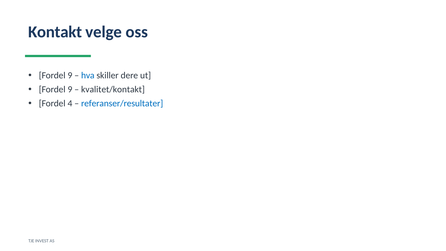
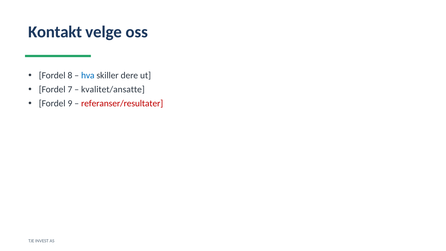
9: 9 -> 8 (70, 76)
9: 9 -> 7 (70, 89)
kvalitet/kontakt: kvalitet/kontakt -> kvalitet/ansatte (113, 89)
4: 4 -> 9 (70, 103)
referanser/resultater colour: blue -> red (122, 103)
